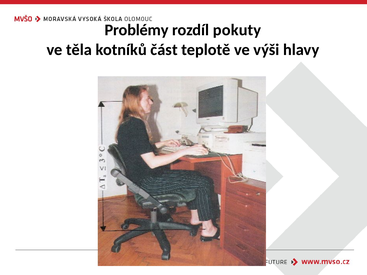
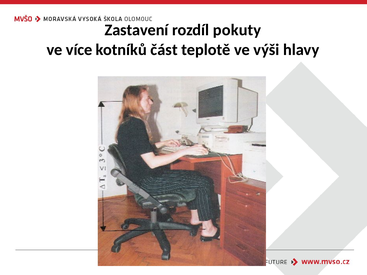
Problémy: Problémy -> Zastavení (136, 30)
těla: těla -> více (79, 50)
